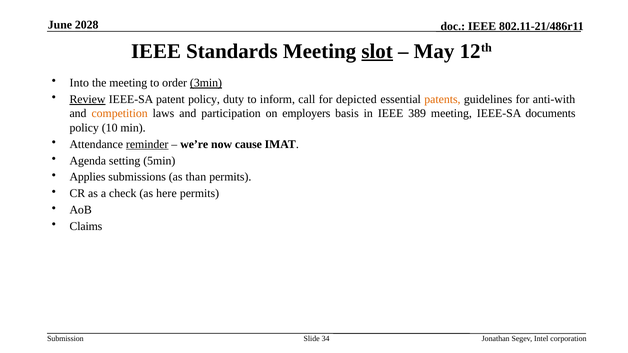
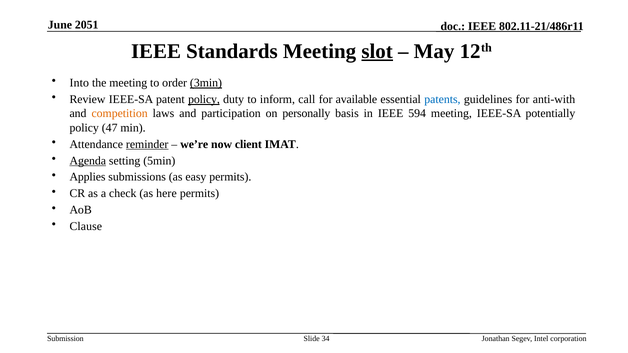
2028: 2028 -> 2051 (87, 25)
Review underline: present -> none (87, 100)
policy underline: none -> present (204, 100)
depicted: depicted -> available (356, 100)
patents colour: orange -> blue (442, 100)
employers: employers -> personally (306, 114)
389: 389 -> 594 (417, 114)
documents: documents -> potentially (550, 114)
10: 10 -> 47 (110, 128)
cause: cause -> client (248, 144)
Agenda underline: none -> present (88, 161)
than: than -> easy (196, 177)
Claims: Claims -> Clause (86, 227)
